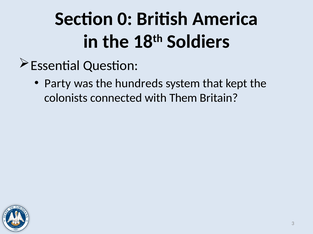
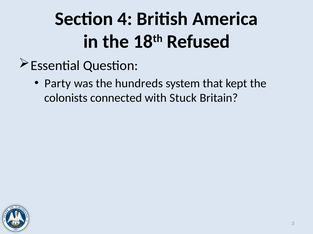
0: 0 -> 4 (125, 19)
Soldiers: Soldiers -> Refused (198, 42)
Them: Them -> Stuck (183, 98)
